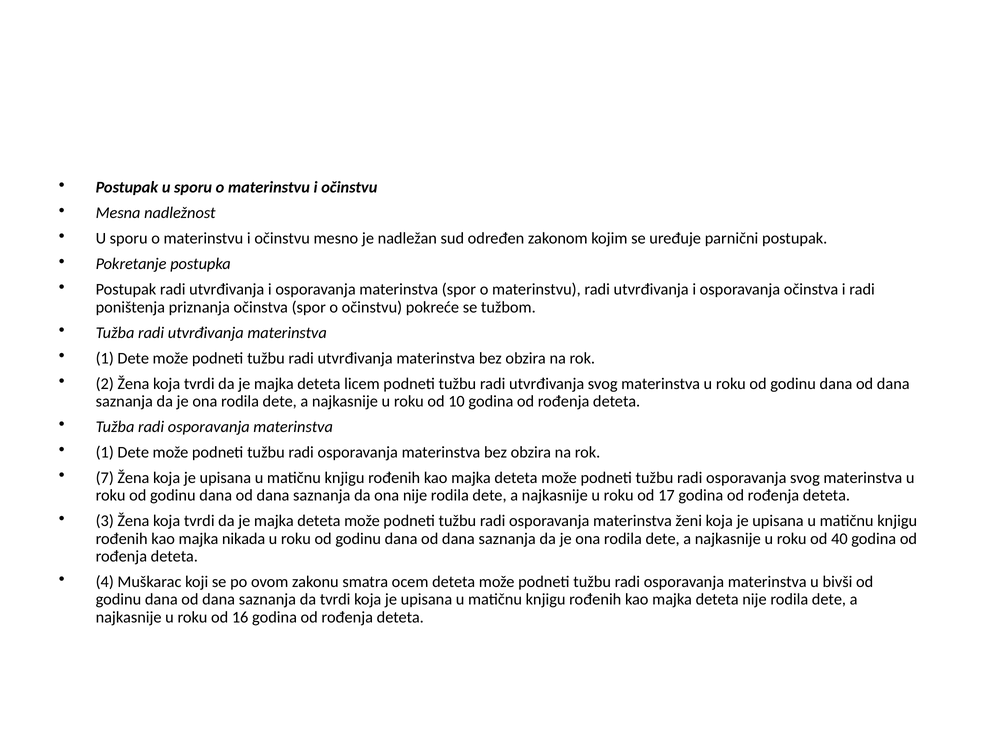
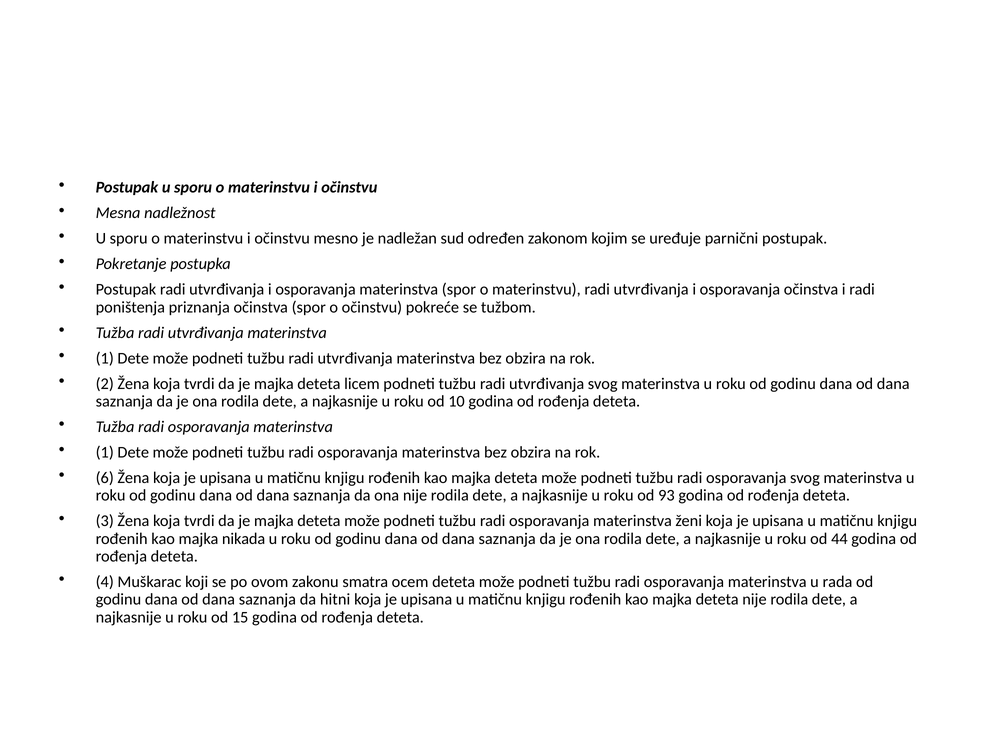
7: 7 -> 6 (105, 478)
17: 17 -> 93 (666, 495)
40: 40 -> 44 (839, 539)
bivši: bivši -> rada (837, 582)
da tvrdi: tvrdi -> hitni (335, 599)
16: 16 -> 15 (240, 617)
